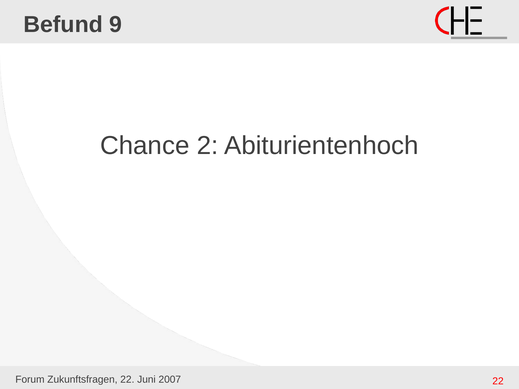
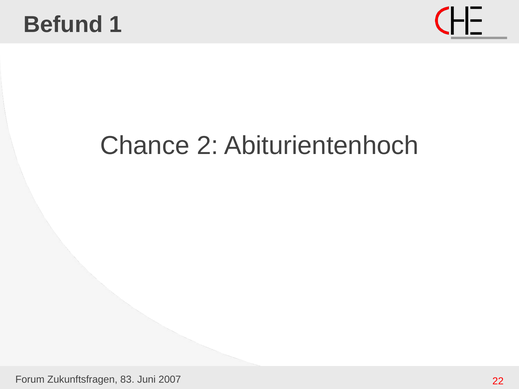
9: 9 -> 1 (116, 25)
Zukunftsfragen 22: 22 -> 83 (127, 380)
